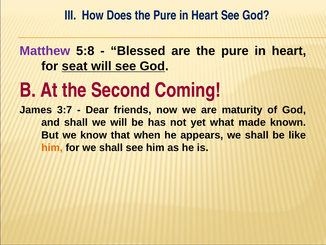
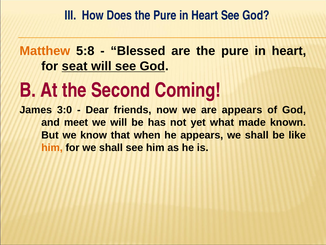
Matthew colour: purple -> orange (45, 51)
3:7: 3:7 -> 3:0 (65, 110)
are maturity: maturity -> appears (242, 110)
and shall: shall -> meet (76, 122)
